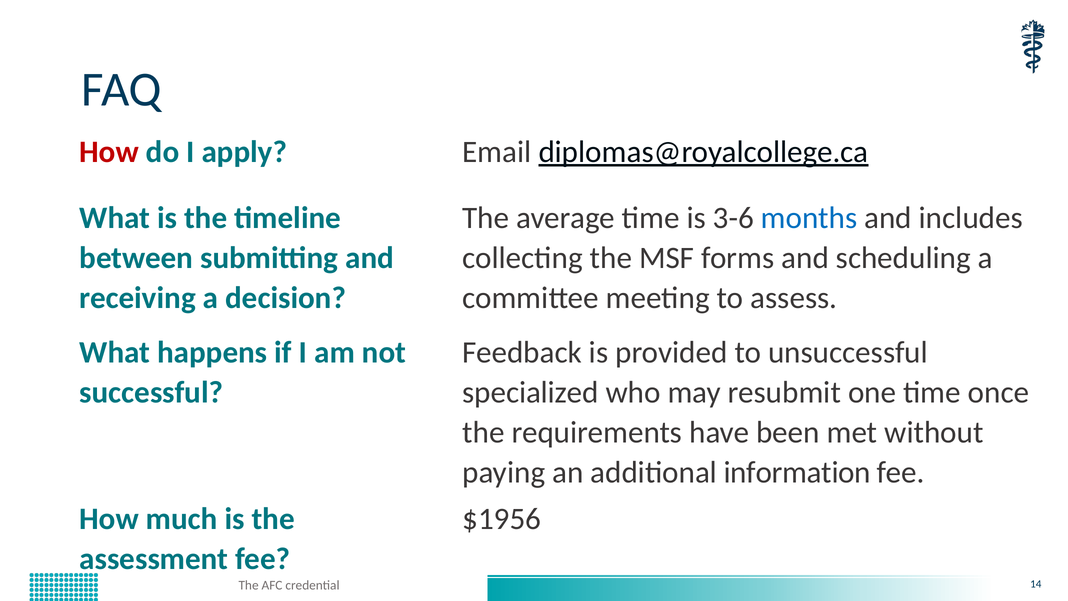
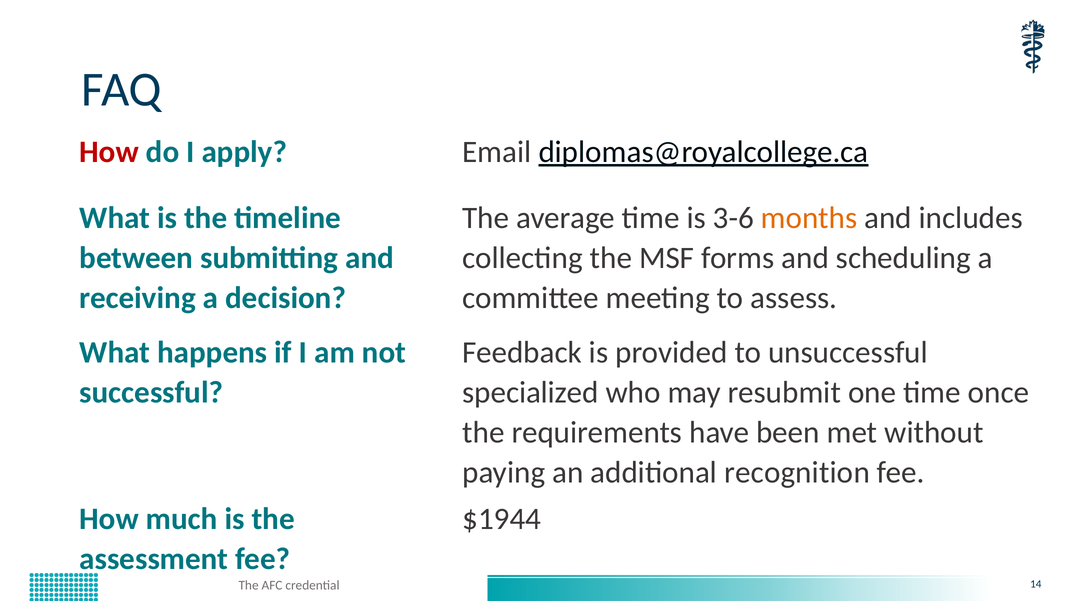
months colour: blue -> orange (809, 218)
information: information -> recognition (797, 472)
$1956: $1956 -> $1944 (502, 519)
